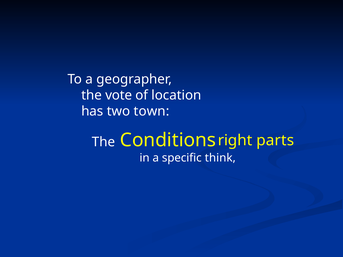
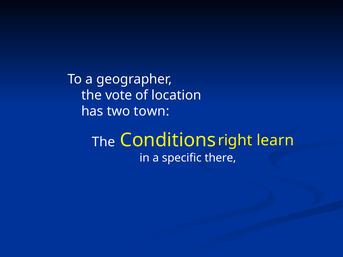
parts: parts -> learn (275, 141)
think: think -> there (220, 158)
